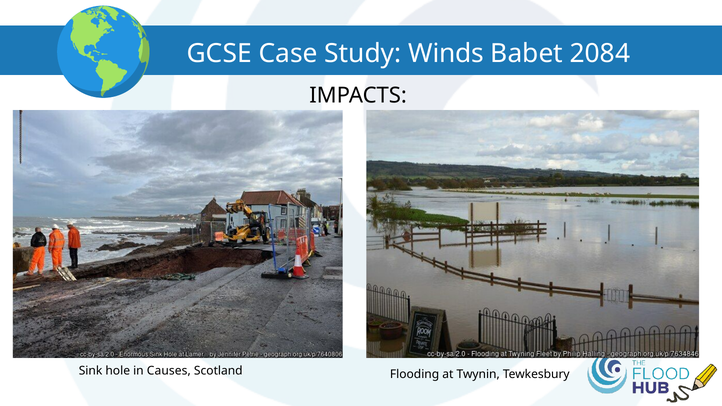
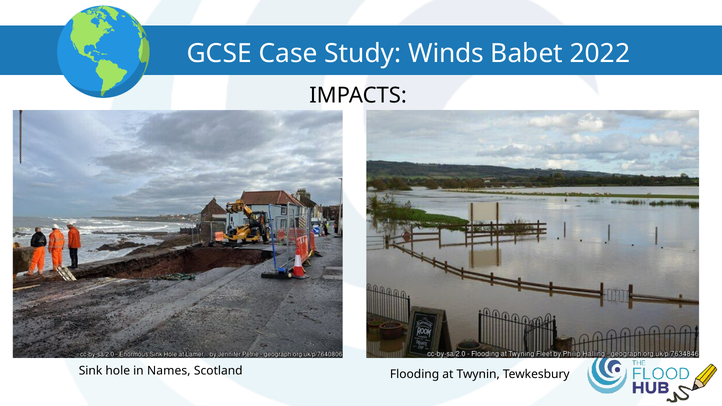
2084: 2084 -> 2022 (600, 53)
Causes: Causes -> Names (169, 371)
